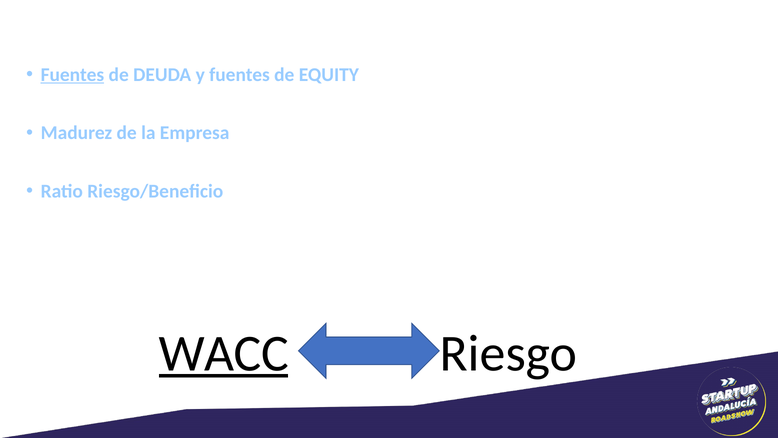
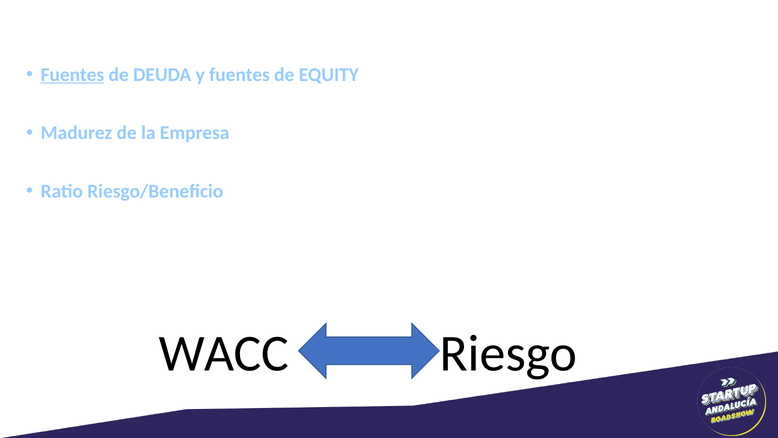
WACC underline: present -> none (224, 353)
